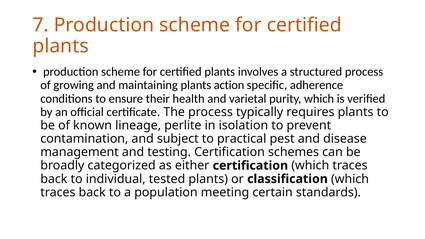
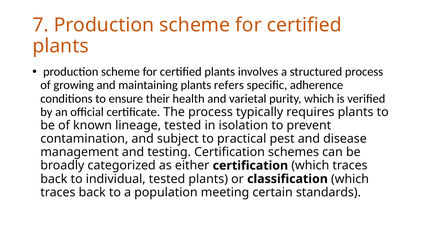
action: action -> refers (229, 85)
lineage perlite: perlite -> tested (183, 125)
